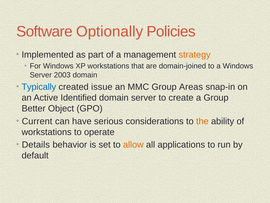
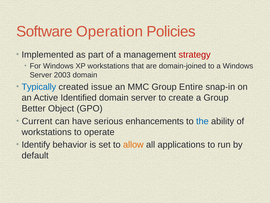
Optionally: Optionally -> Operation (110, 31)
strategy colour: orange -> red (195, 55)
Areas: Areas -> Entire (191, 87)
considerations: considerations -> enhancements (155, 121)
the colour: orange -> blue (202, 121)
Details: Details -> Identify (36, 144)
